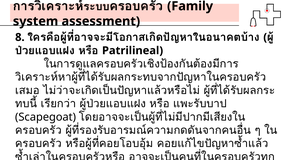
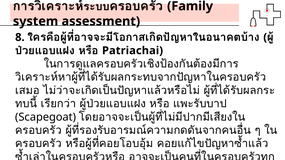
Patrilineal: Patrilineal -> Patriachai (133, 51)
